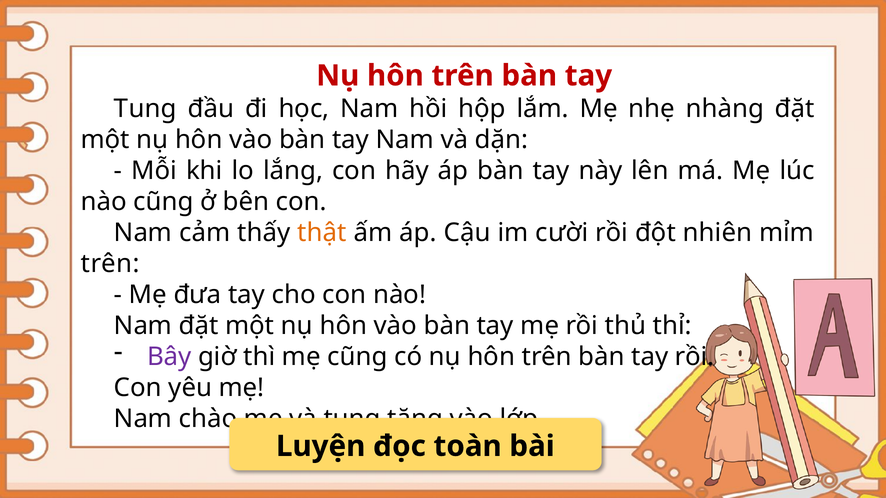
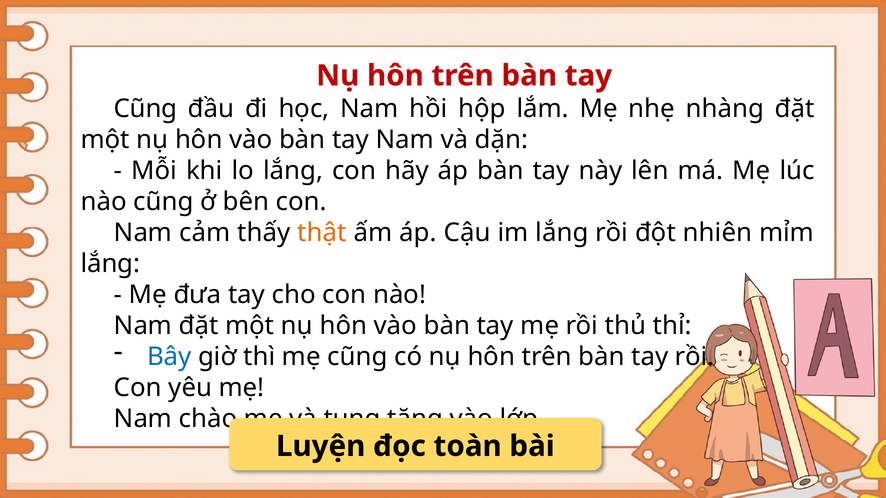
Tung: Tung -> Cũng (146, 109)
im cười: cười -> lắng (562, 233)
trên: trên -> lắng (110, 264)
Bây colour: purple -> blue (169, 357)
